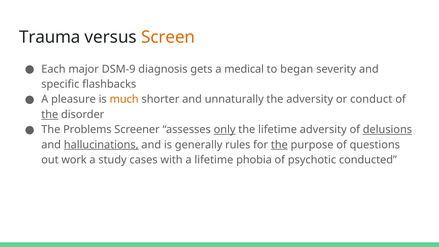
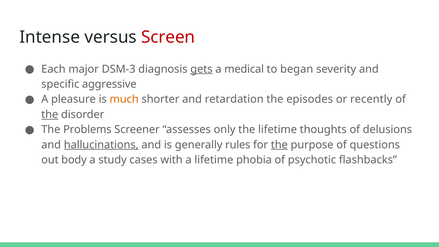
Trauma: Trauma -> Intense (50, 37)
Screen colour: orange -> red (168, 37)
DSM-9: DSM-9 -> DSM-3 (119, 69)
gets underline: none -> present (201, 69)
flashbacks: flashbacks -> aggressive (109, 84)
unnaturally: unnaturally -> retardation (234, 99)
the adversity: adversity -> episodes (310, 99)
conduct: conduct -> recently (371, 99)
only underline: present -> none (225, 130)
lifetime adversity: adversity -> thoughts (323, 130)
delusions underline: present -> none (387, 130)
work: work -> body (74, 160)
conducted: conducted -> flashbacks (368, 160)
